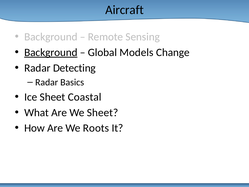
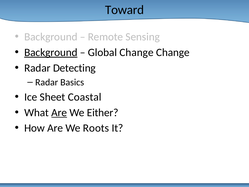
Aircraft: Aircraft -> Toward (125, 10)
Global Models: Models -> Change (137, 52)
Are underline: none -> present (59, 112)
We Sheet: Sheet -> Either (103, 112)
